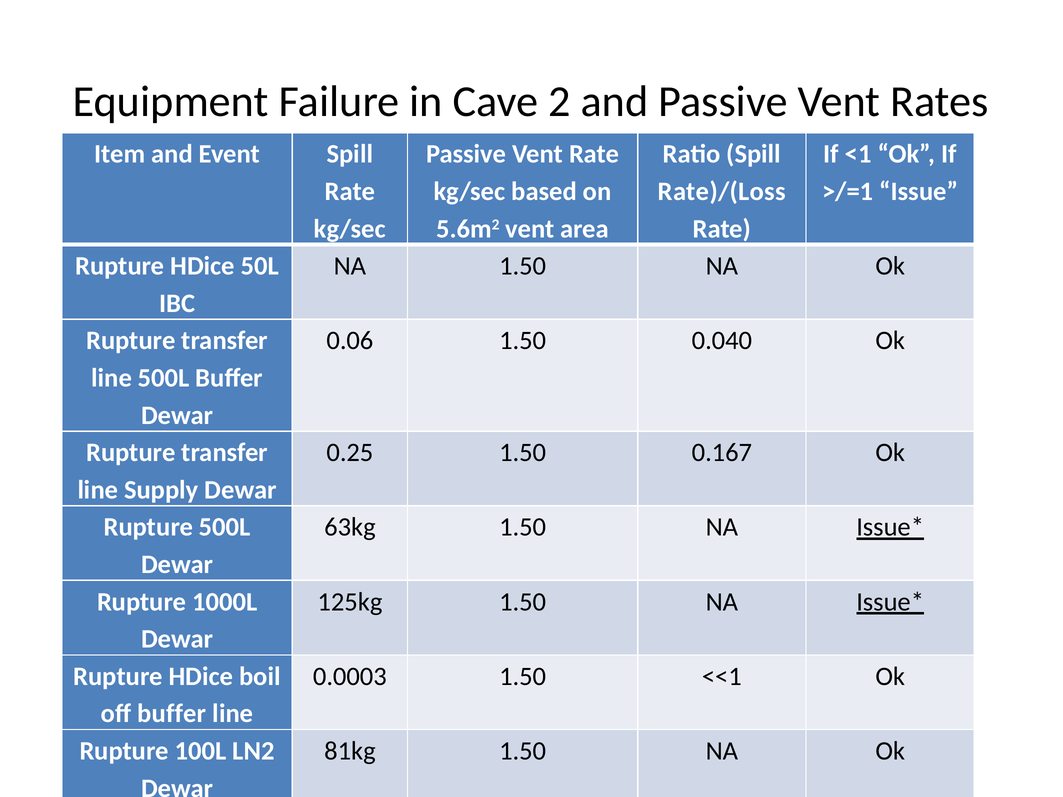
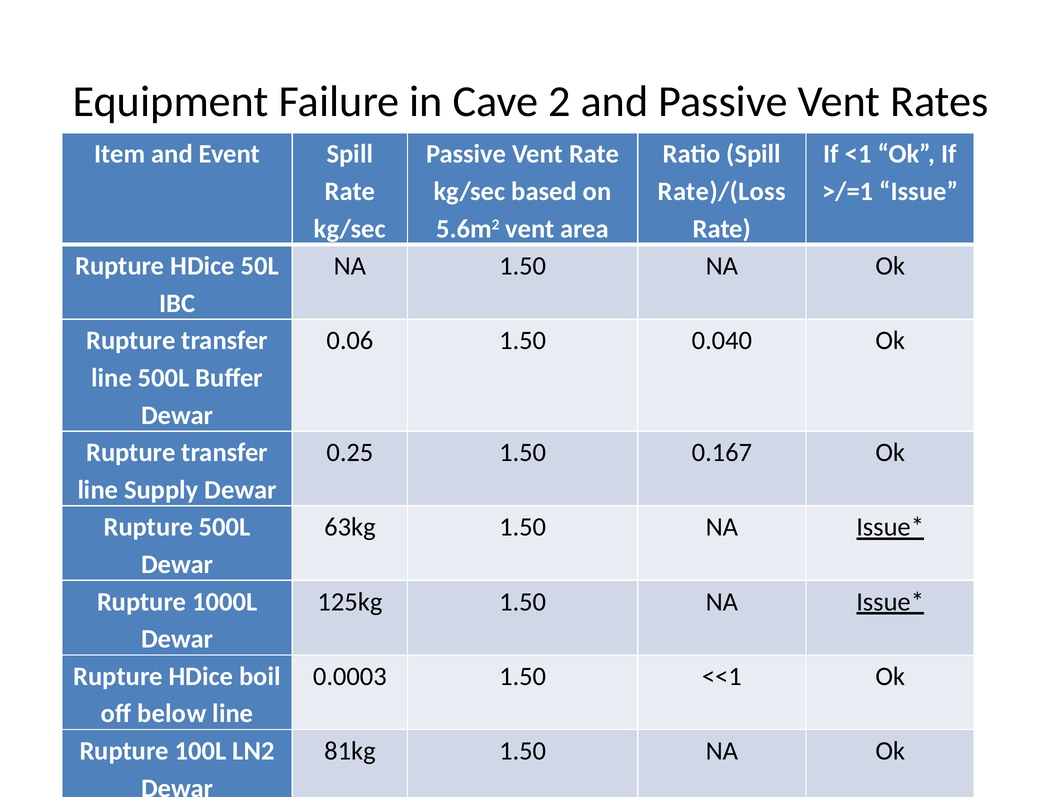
off buffer: buffer -> below (172, 714)
